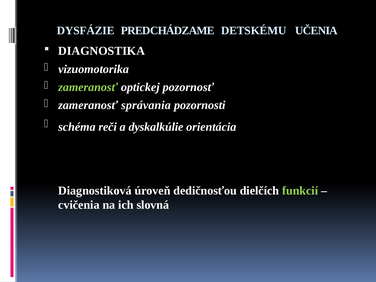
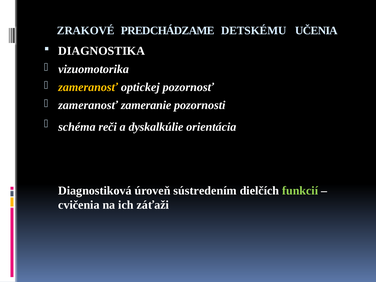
DYSFÁZIE: DYSFÁZIE -> ZRAKOVÉ (86, 31)
zameranosť colour: light green -> yellow (88, 87)
správania: správania -> zameranie (146, 105)
dedičnosťou: dedičnosťou -> sústredením (205, 191)
slovná: slovná -> záťaži (153, 205)
